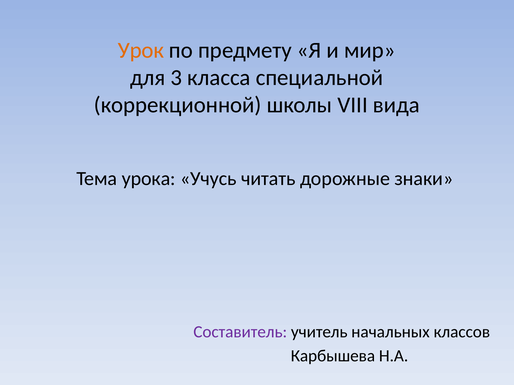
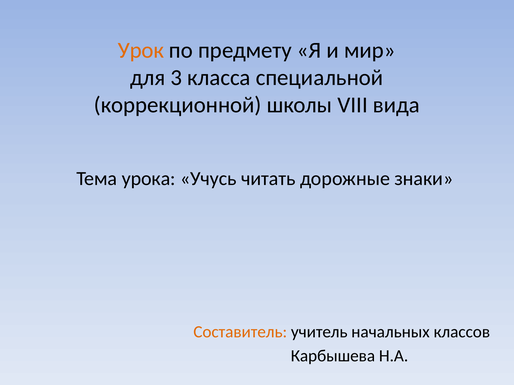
Составитель colour: purple -> orange (240, 332)
